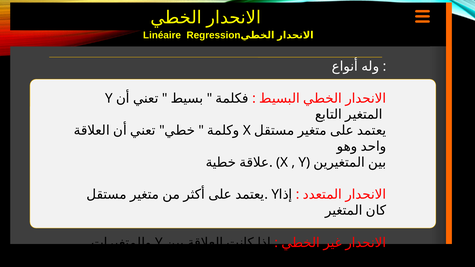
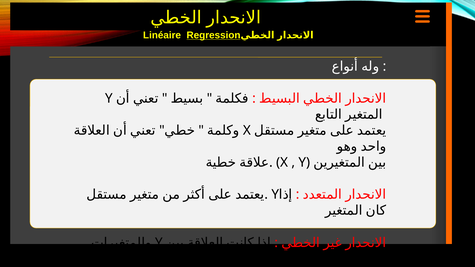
Regression underline: none -> present (214, 35)
